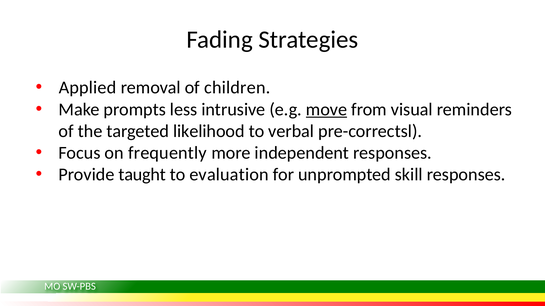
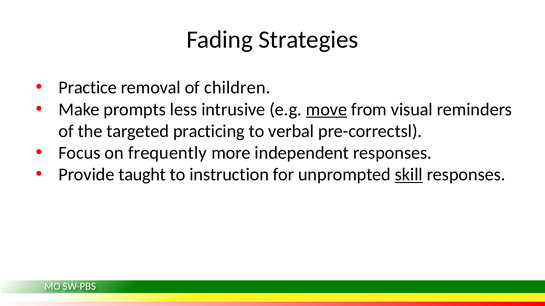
Applied: Applied -> Practice (88, 88)
likelihood: likelihood -> practicing (209, 131)
evaluation: evaluation -> instruction (229, 175)
skill underline: none -> present (409, 175)
